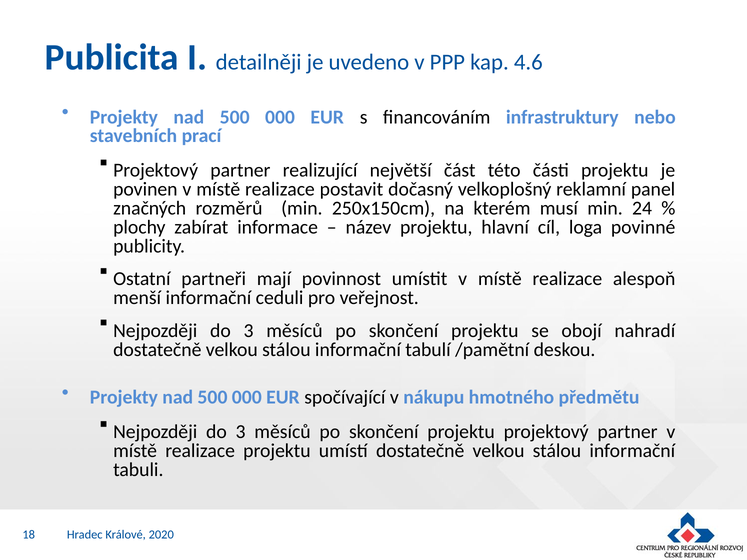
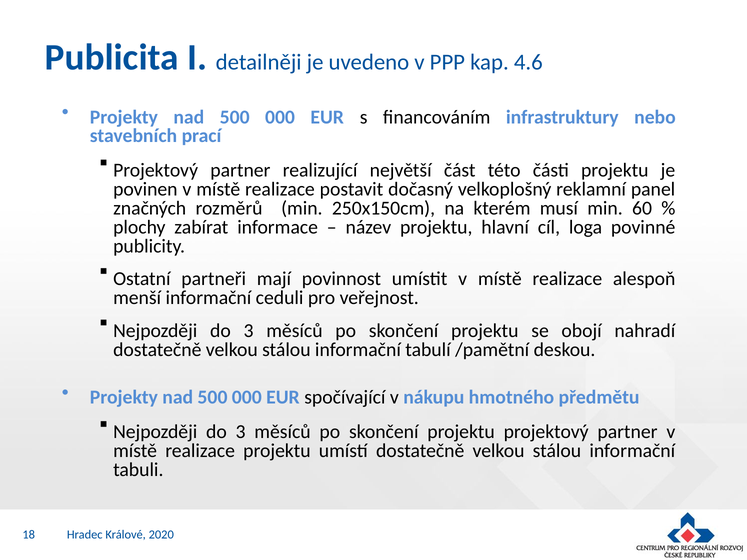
24: 24 -> 60 (642, 208)
